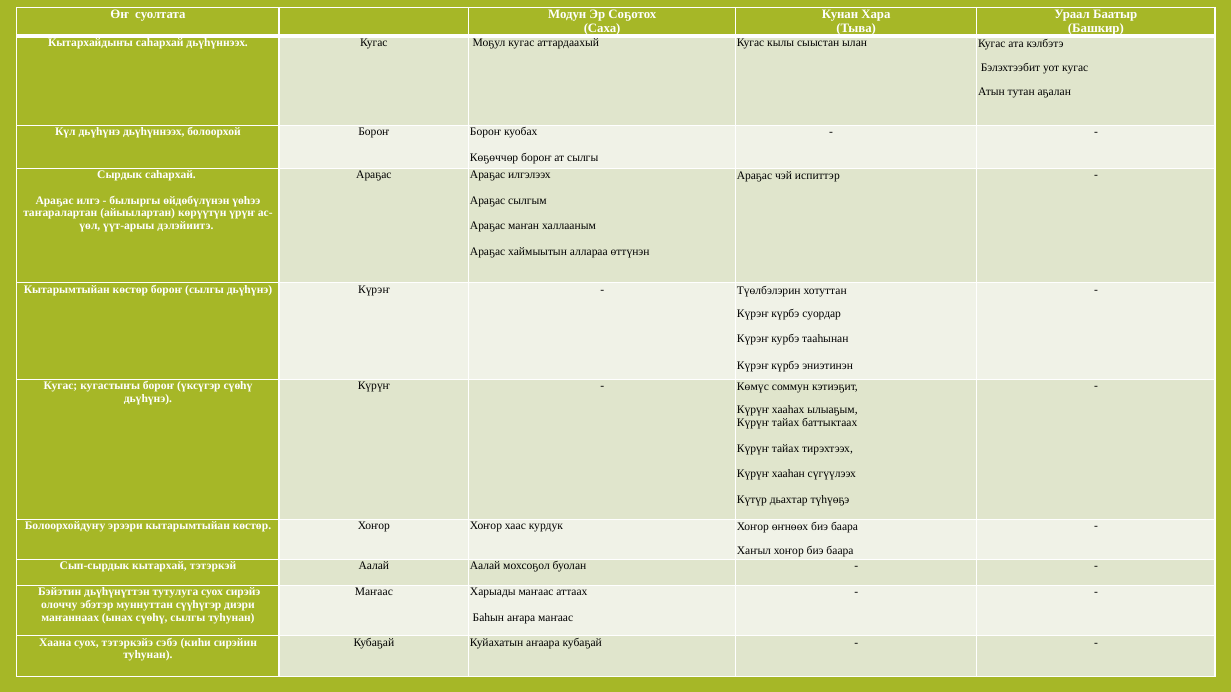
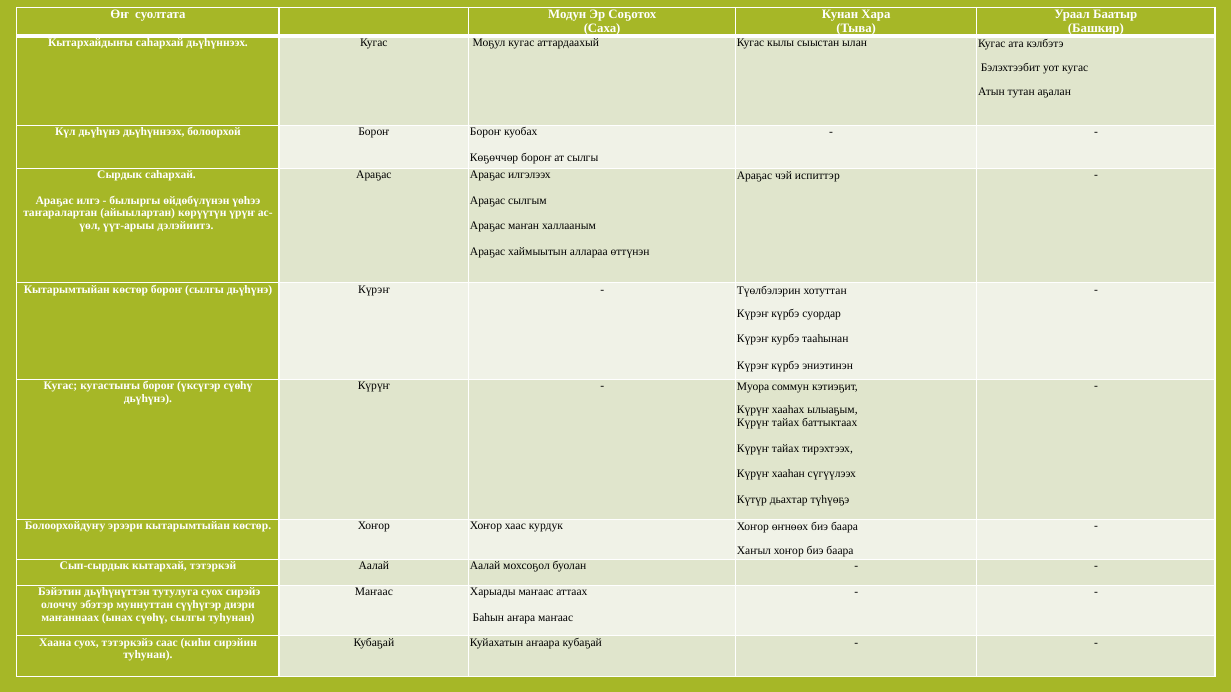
Көмүс: Көмүс -> Муора (753, 387)
сэбэ: сэбэ -> саас (167, 643)
